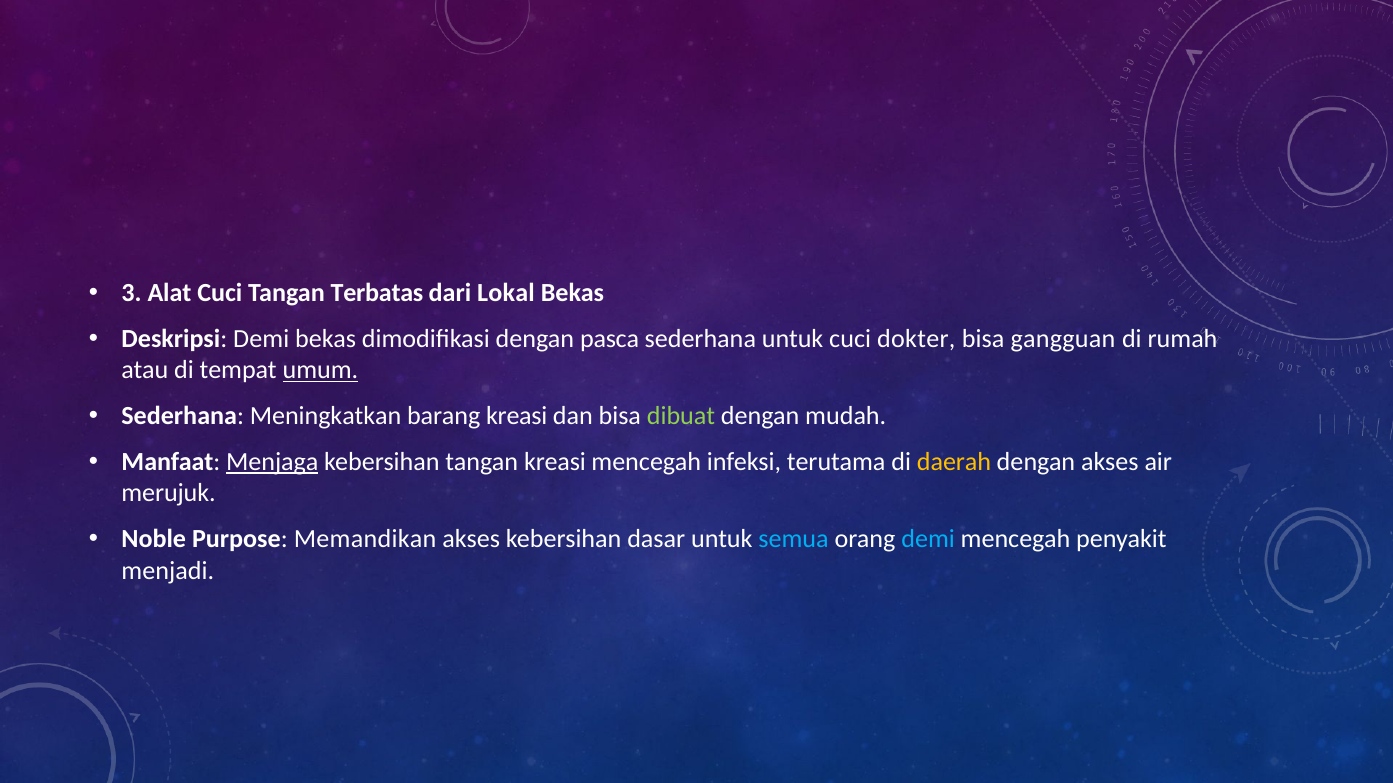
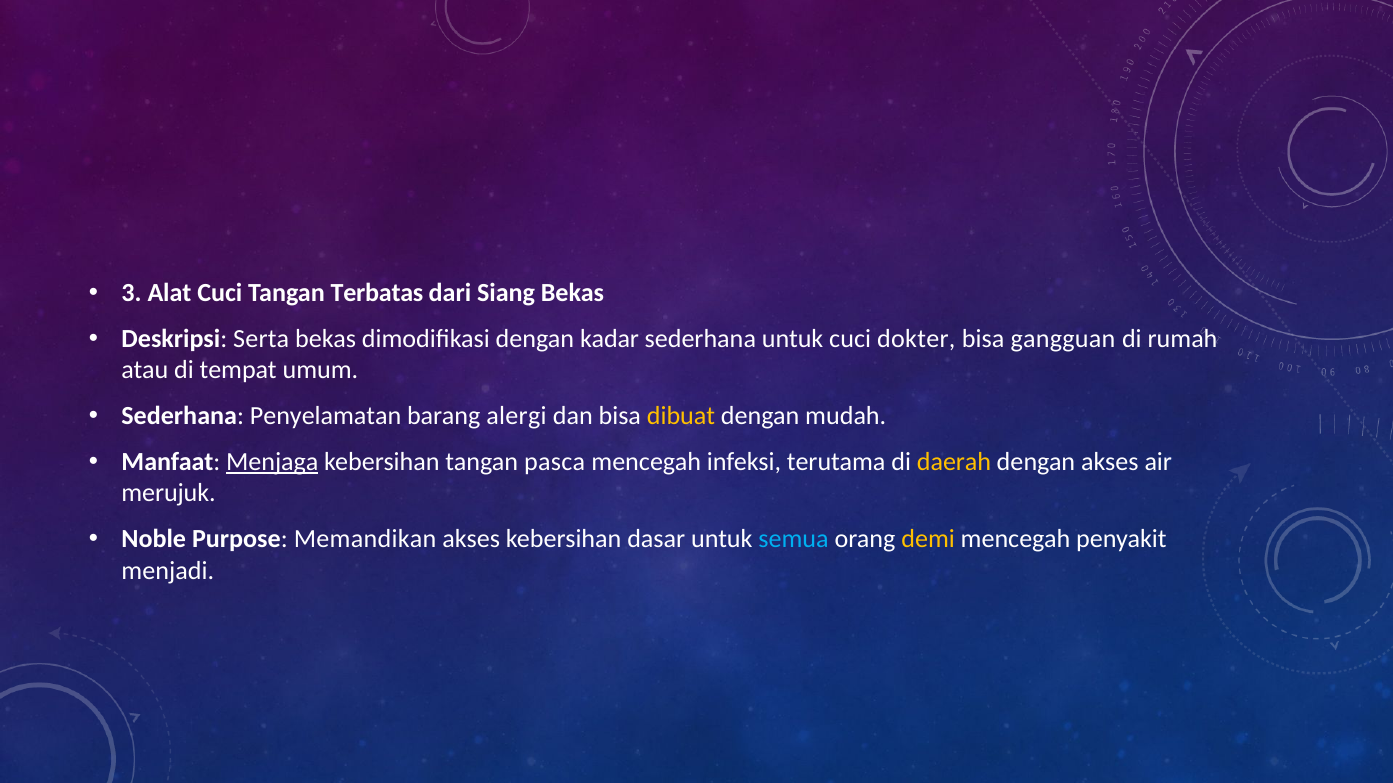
Lokal: Lokal -> Siang (506, 293)
Deskripsi Demi: Demi -> Serta (261, 339)
pasca: pasca -> kadar (609, 339)
umum underline: present -> none (320, 371)
Meningkatkan: Meningkatkan -> Penyelamatan (326, 416)
barang kreasi: kreasi -> alergi (516, 416)
dibuat colour: light green -> yellow (681, 416)
tangan kreasi: kreasi -> pasca (555, 462)
demi colour: light blue -> yellow (928, 539)
